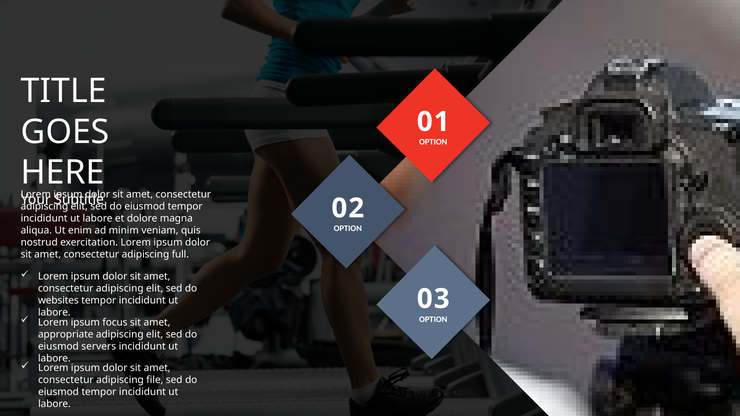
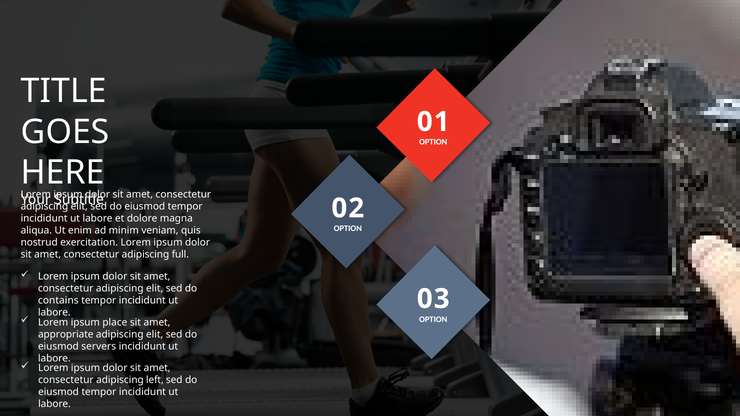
websites: websites -> contains (58, 301)
focus: focus -> place (115, 322)
file: file -> left (155, 380)
